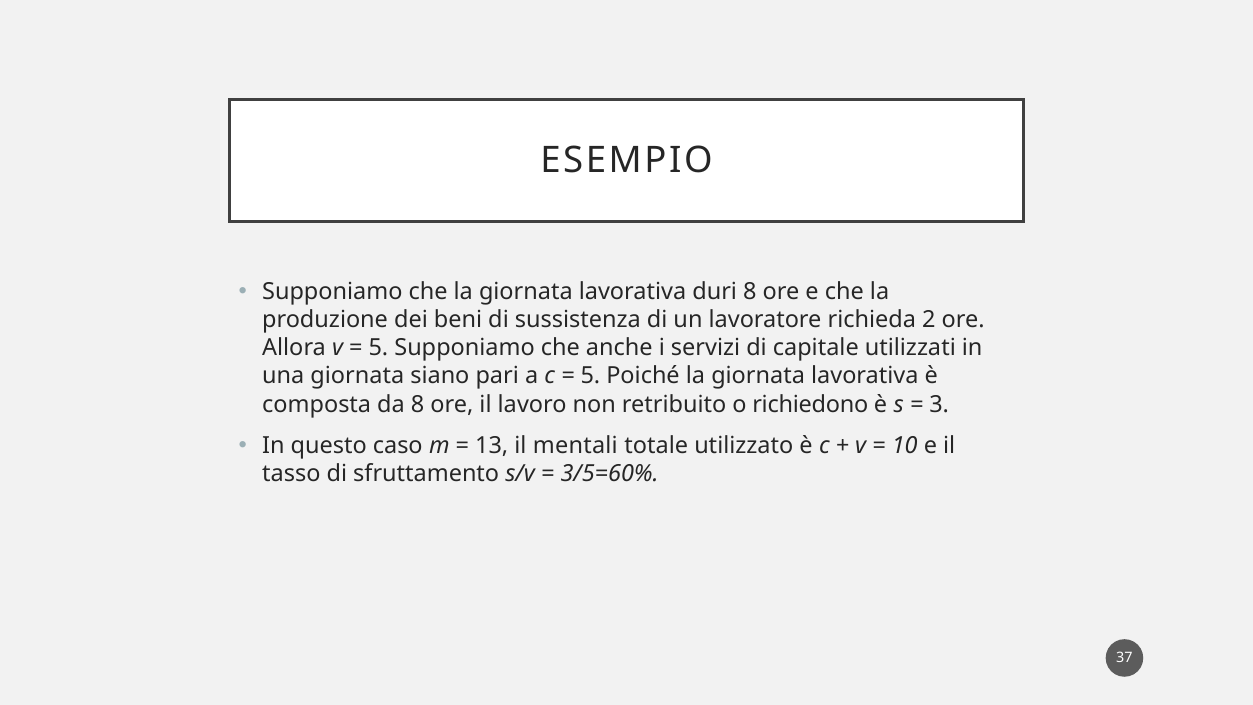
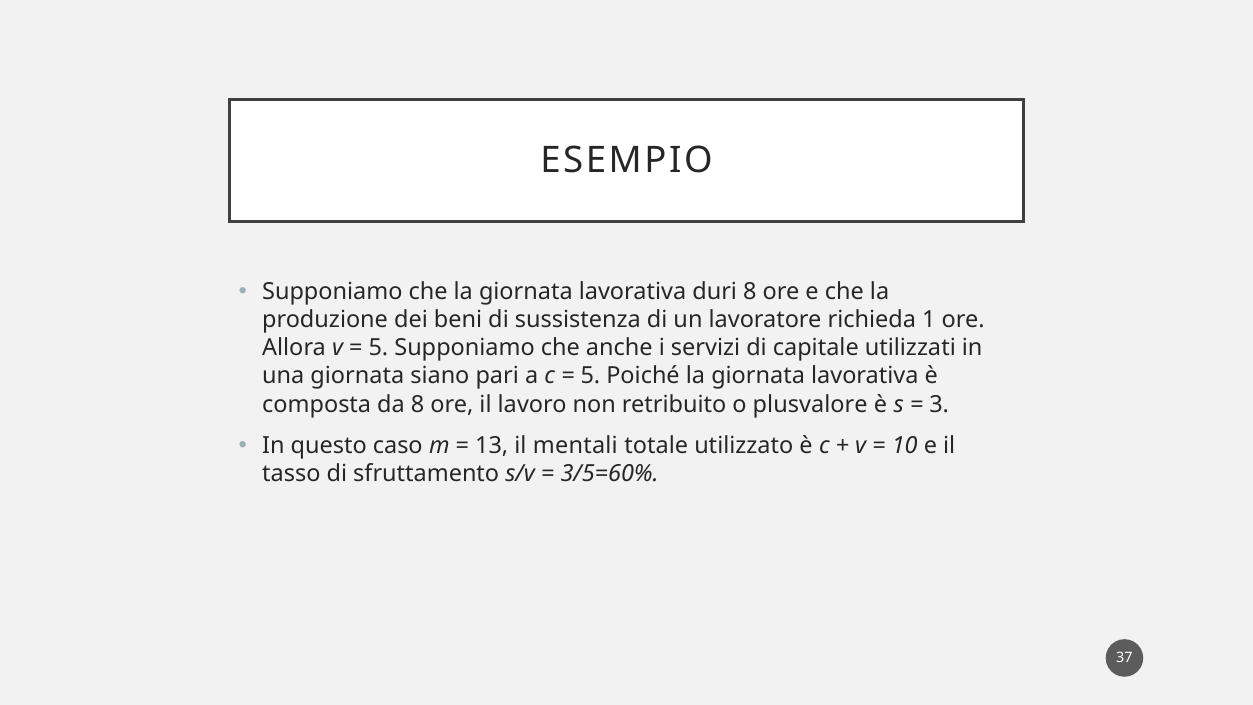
2: 2 -> 1 (929, 320)
richiedono: richiedono -> plusvalore (810, 404)
